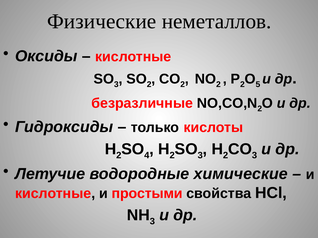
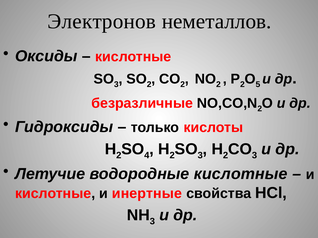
Физические: Физические -> Электронов (102, 21)
водородные химические: химические -> кислотные (241, 174)
простыми: простыми -> инертные (147, 194)
